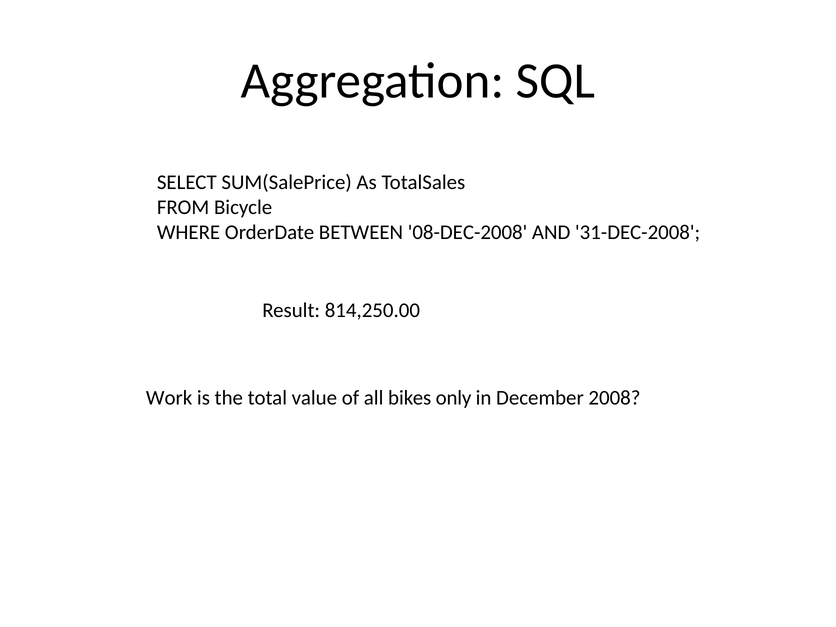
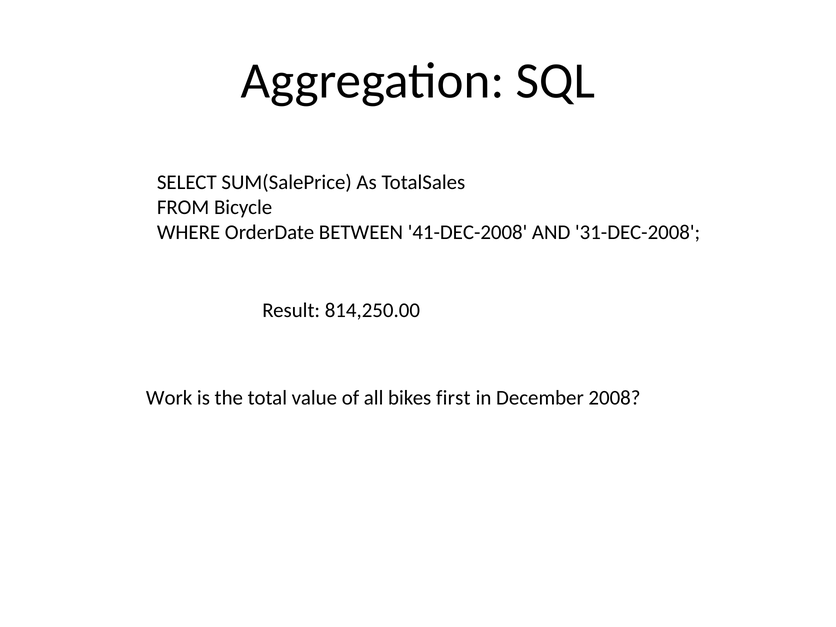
08-DEC-2008: 08-DEC-2008 -> 41-DEC-2008 (468, 232)
only: only -> first (453, 398)
